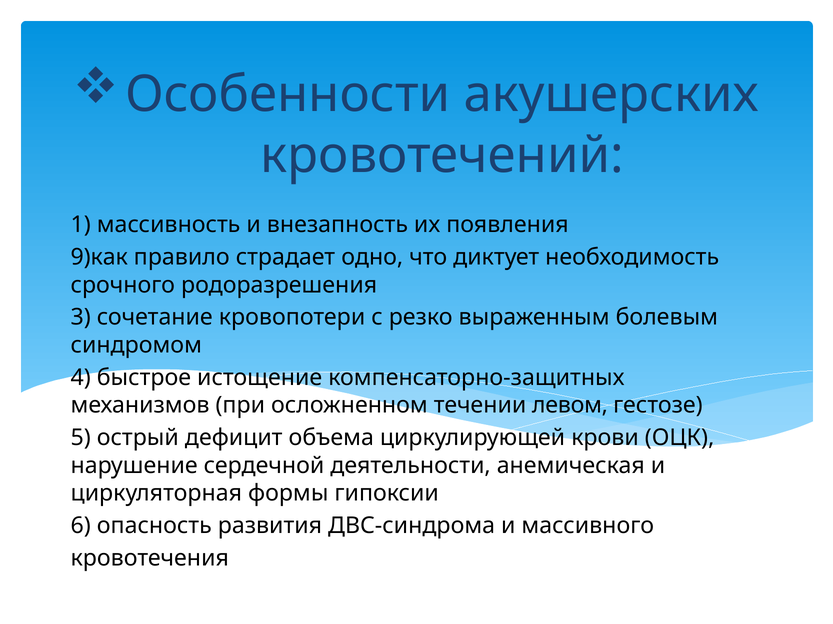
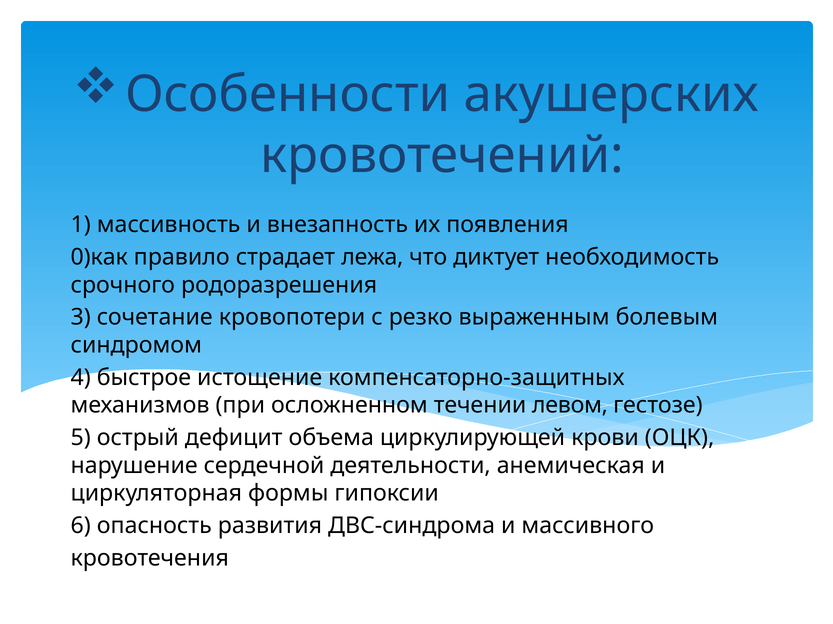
9)как: 9)как -> 0)как (99, 257)
одно: одно -> лежа (372, 257)
